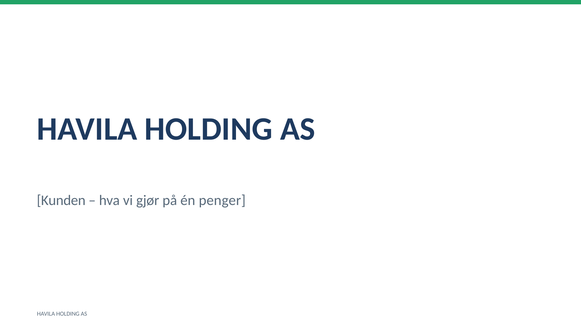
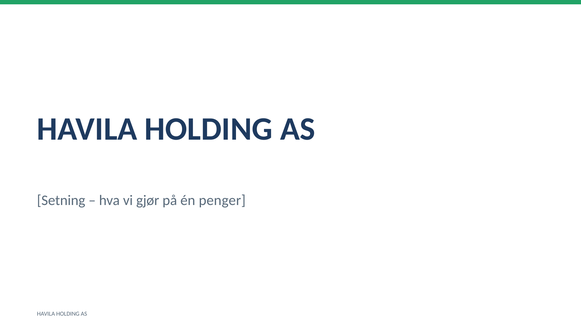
Kunden: Kunden -> Setning (61, 200)
